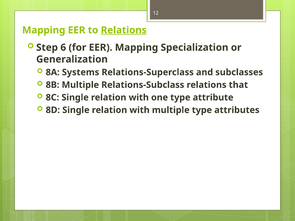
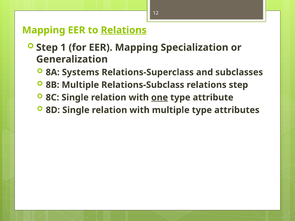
6: 6 -> 1 (63, 48)
relations that: that -> step (238, 85)
one underline: none -> present (160, 98)
